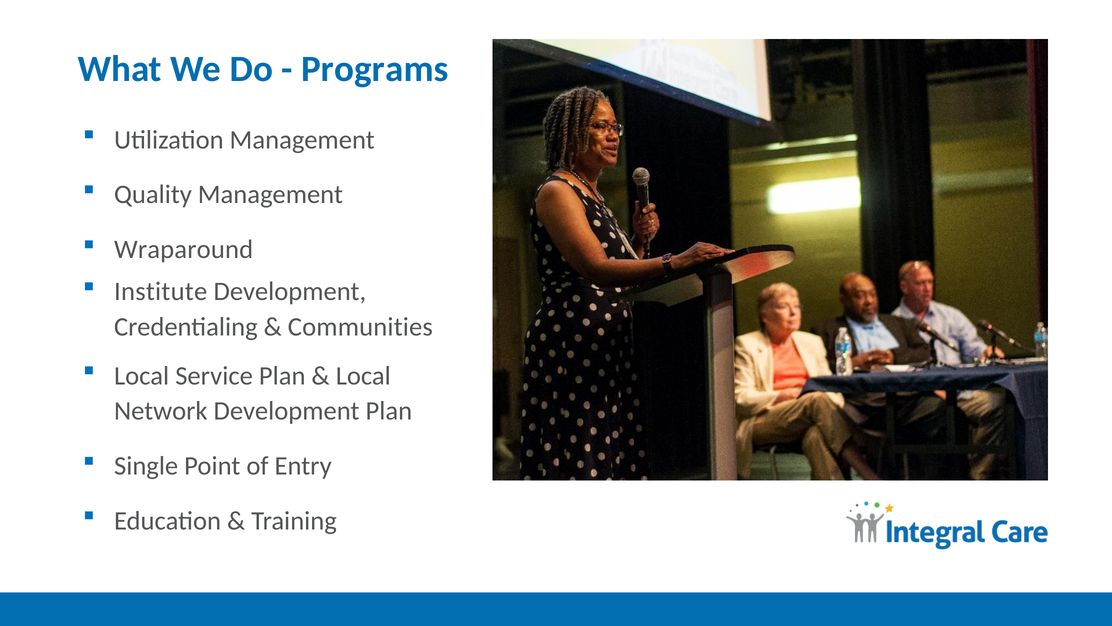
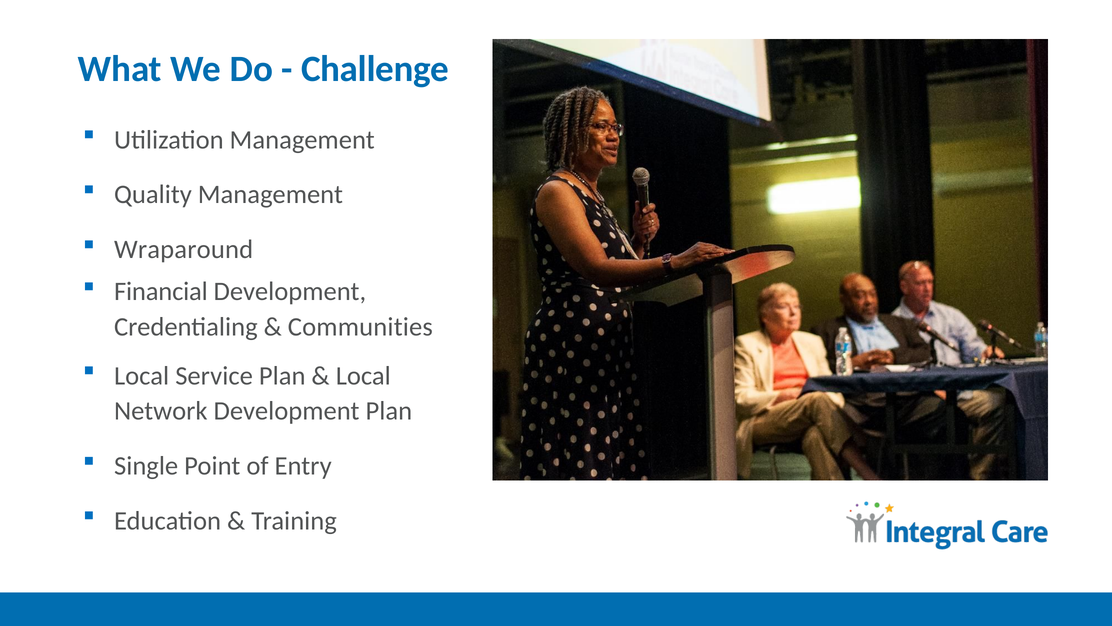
Programs: Programs -> Challenge (375, 69)
Institute: Institute -> Financial (161, 291)
